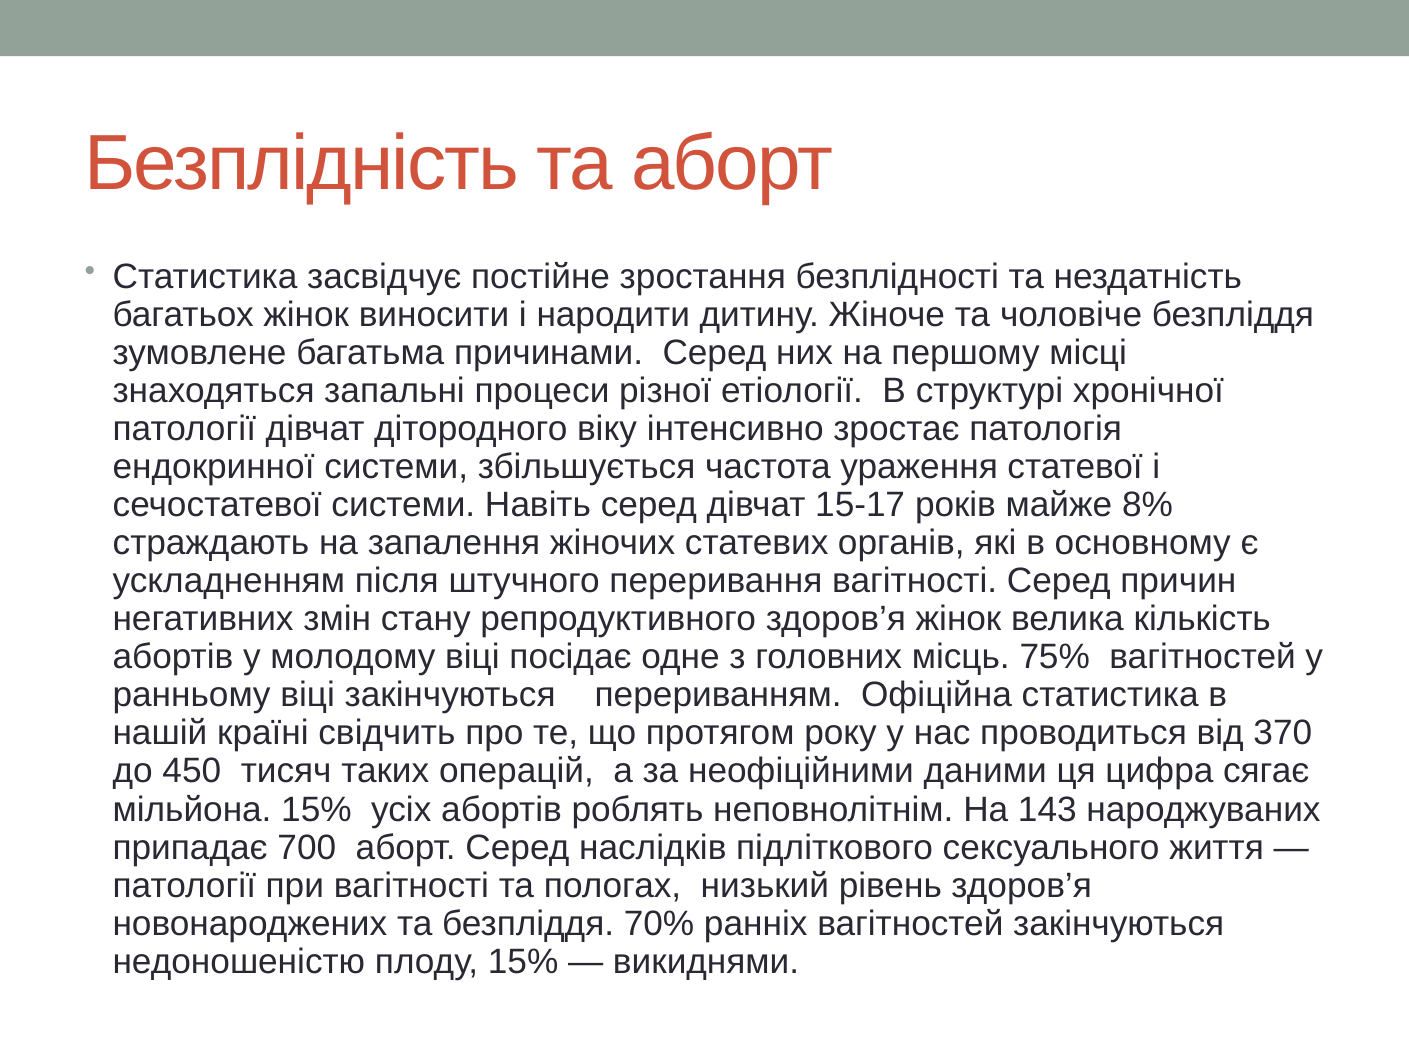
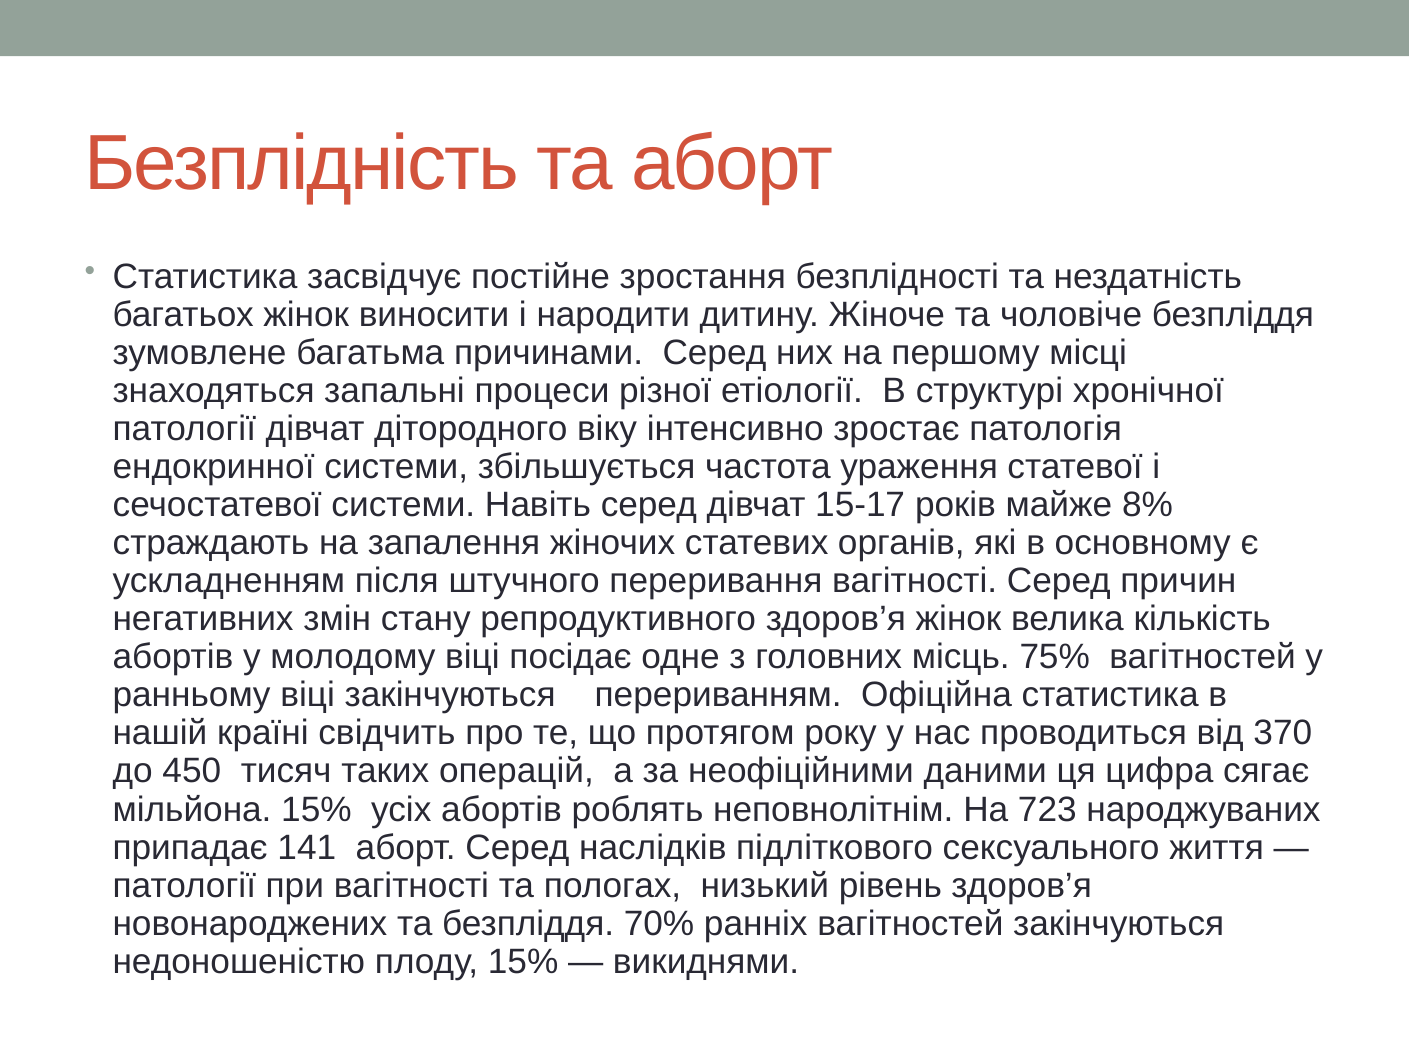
143: 143 -> 723 (1047, 810)
700: 700 -> 141 (307, 848)
